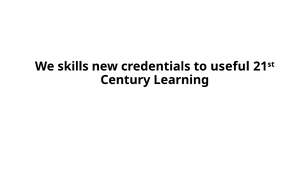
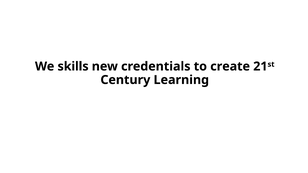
useful: useful -> create (230, 66)
